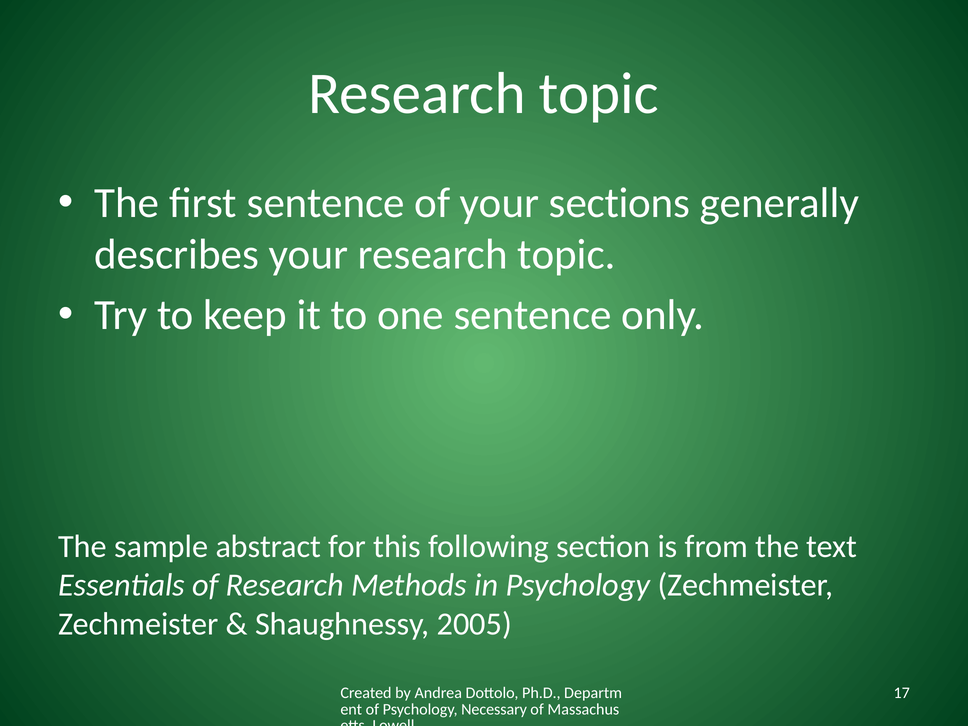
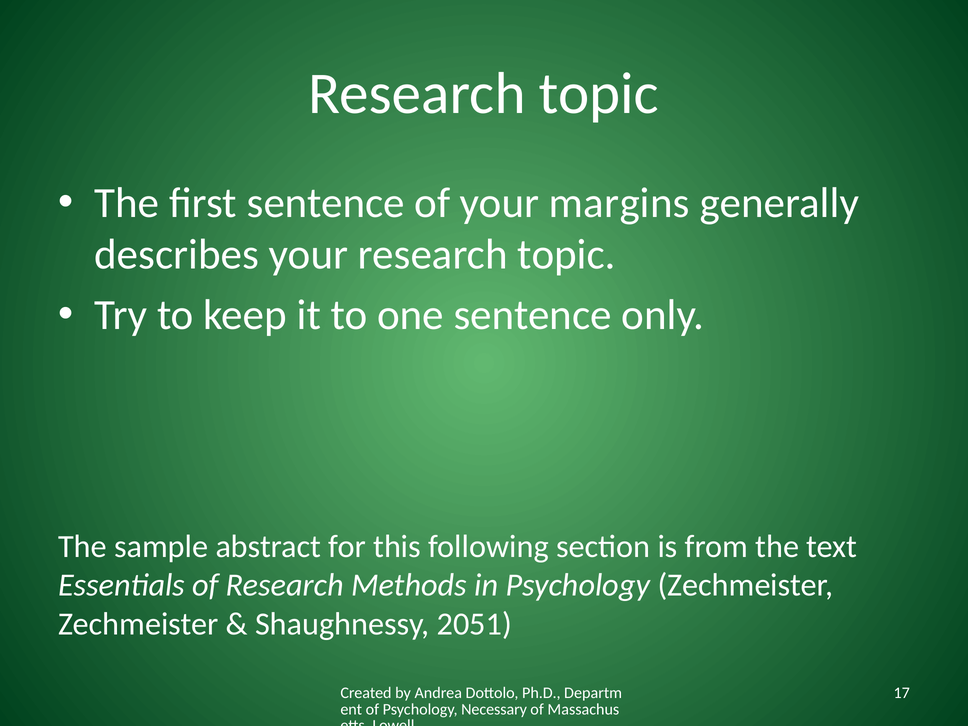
sections: sections -> margins (619, 203)
2005: 2005 -> 2051 (474, 624)
